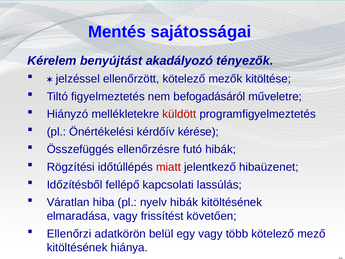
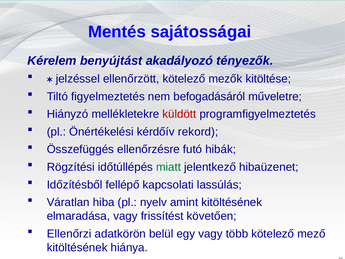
kérése: kérése -> rekord (198, 132)
miatt colour: red -> green (169, 167)
nyelv hibák: hibák -> amint (184, 202)
